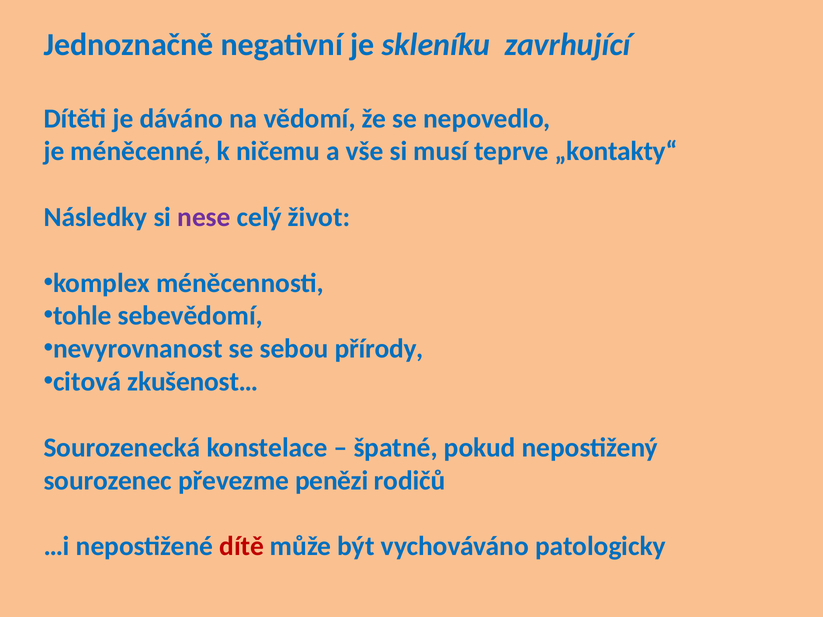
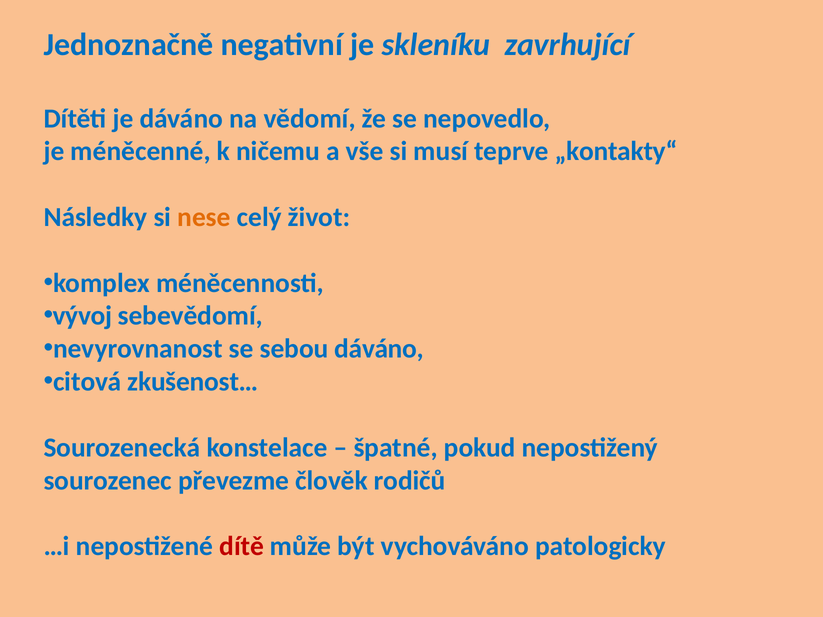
nese colour: purple -> orange (204, 217)
tohle: tohle -> vývoj (82, 316)
sebou přírody: přírody -> dáváno (379, 349)
penězi: penězi -> člověk (332, 481)
